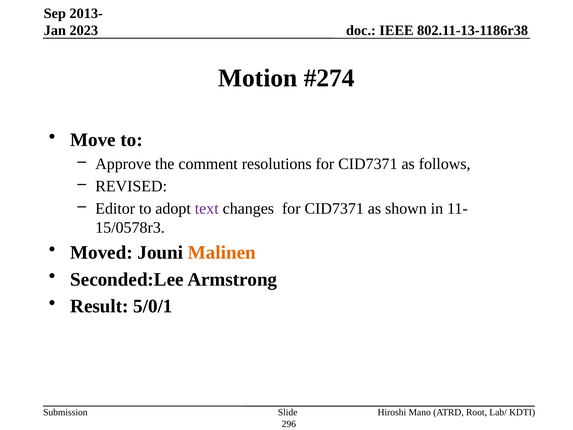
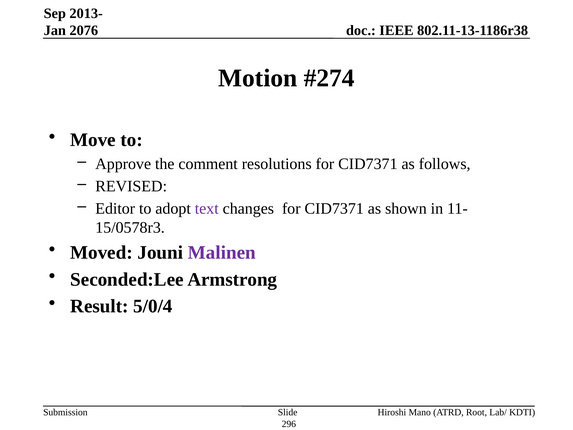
2023: 2023 -> 2076 (84, 31)
Malinen colour: orange -> purple (222, 253)
5/0/1: 5/0/1 -> 5/0/4 (153, 306)
